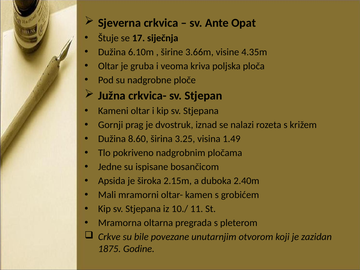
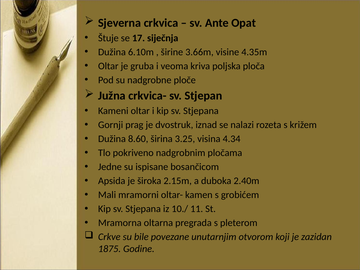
1.49: 1.49 -> 4.34 (232, 139)
